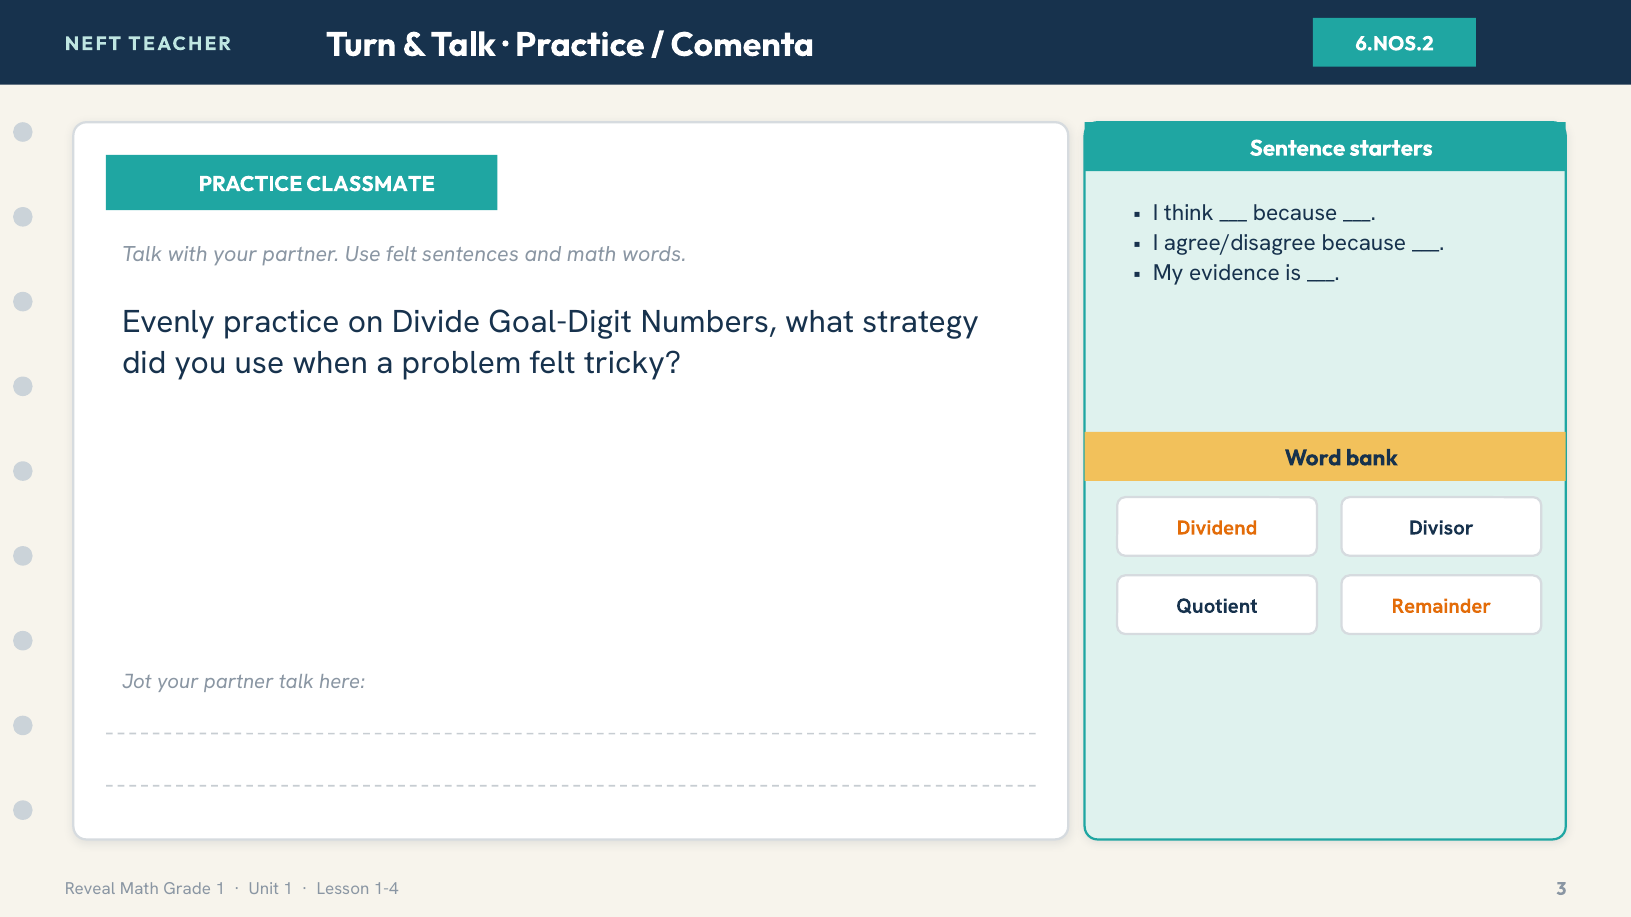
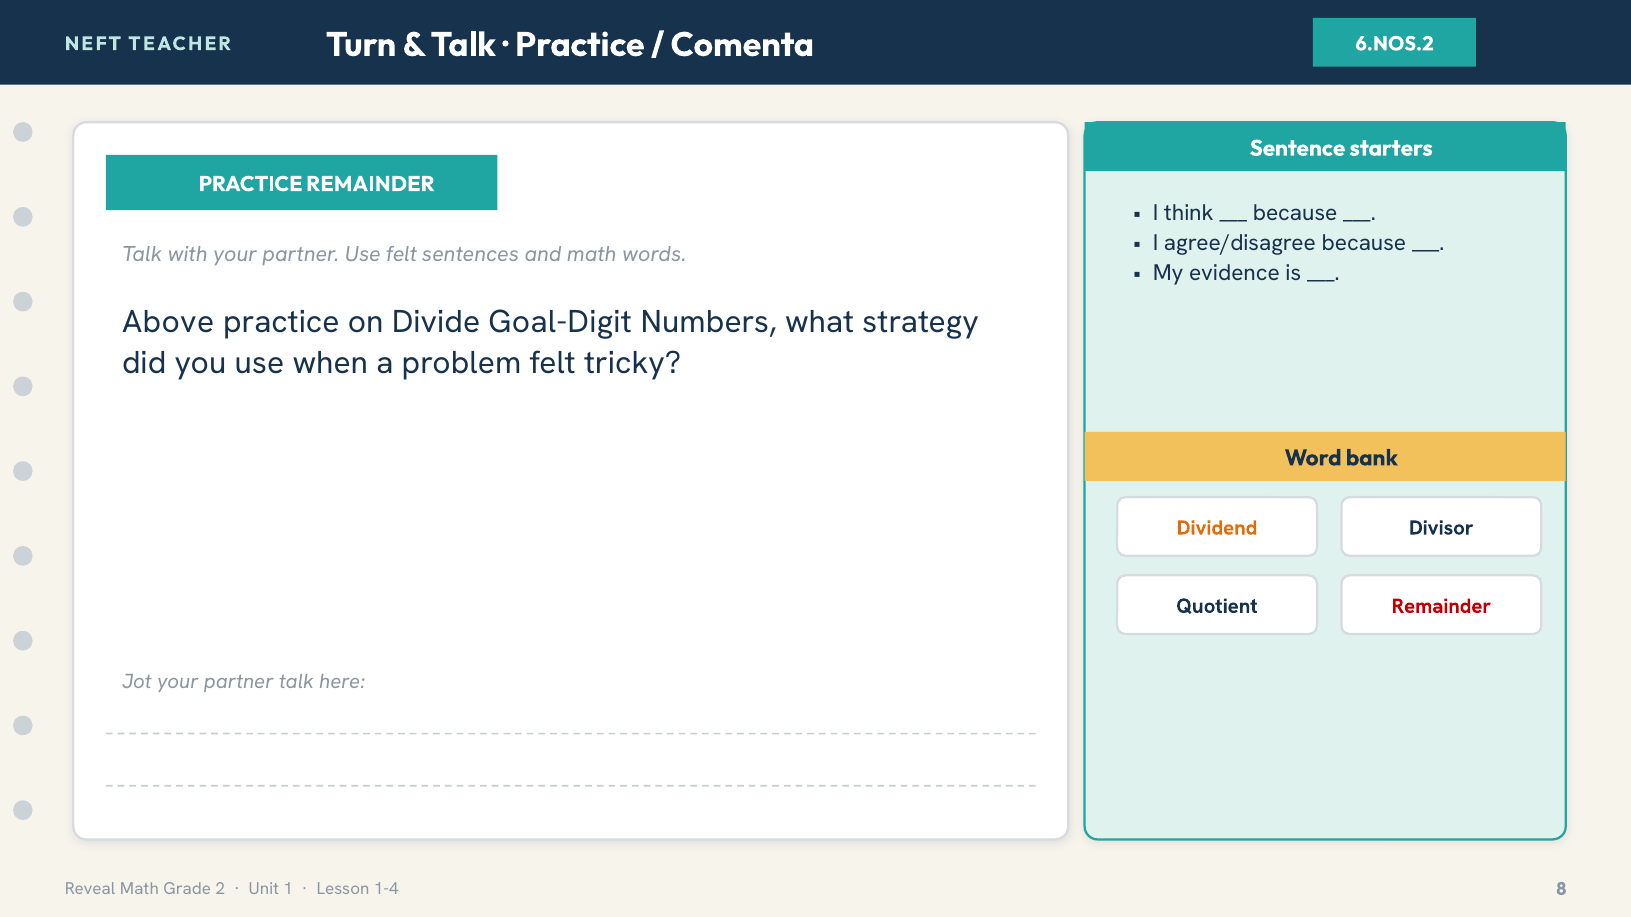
CLASSMATE: CLASSMATE -> REMAINDER (370, 184)
Evenly: Evenly -> Above (168, 323)
Remainder colour: orange -> red (1441, 606)
Grade 1: 1 -> 2 (220, 889)
3: 3 -> 8 (1561, 889)
